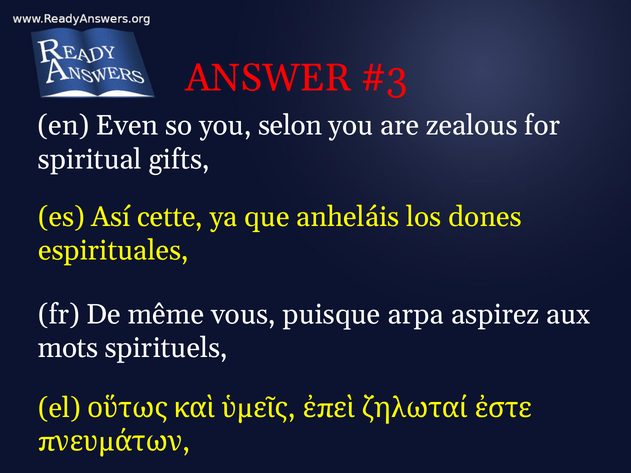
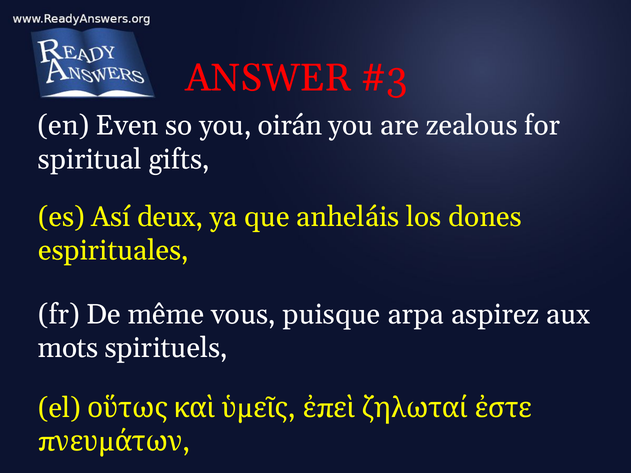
selon: selon -> oirán (290, 126)
cette: cette -> deux (170, 217)
